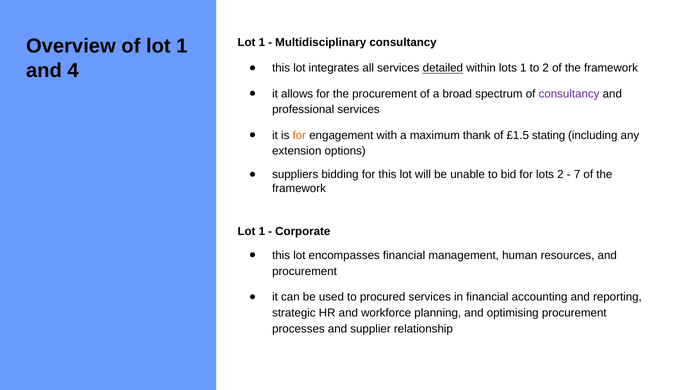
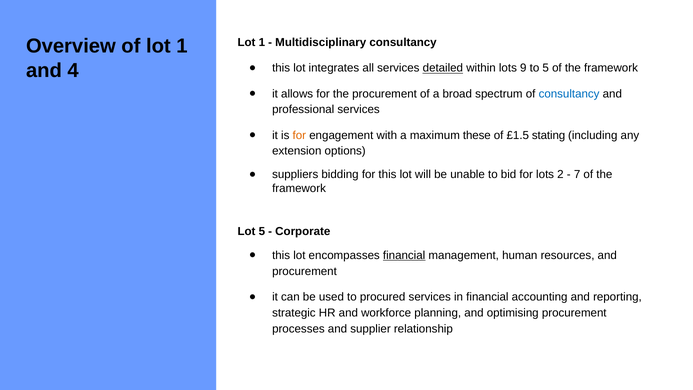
lots 1: 1 -> 9 (523, 68)
to 2: 2 -> 5 (546, 68)
consultancy colour: purple -> blue (569, 94)
thank: thank -> these (477, 135)
1: 1 -> 5 (262, 232)
financial underline: none -> present (404, 255)
